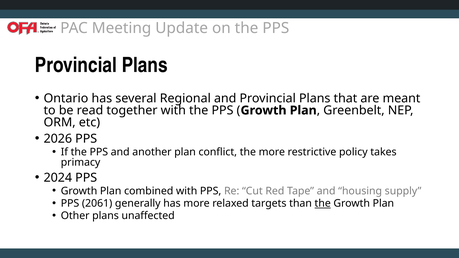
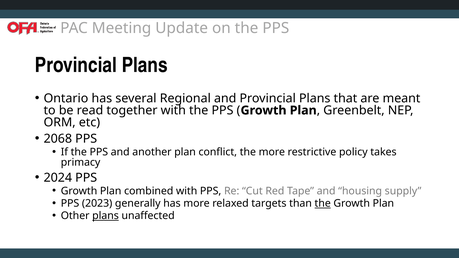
2026: 2026 -> 2068 (58, 139)
2061: 2061 -> 2023 (97, 204)
plans underline: none -> present (106, 216)
